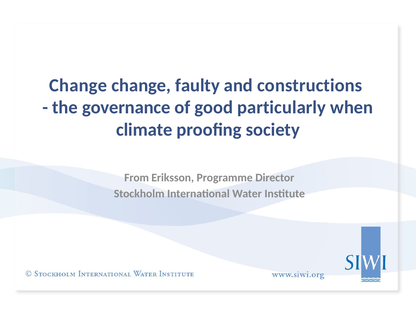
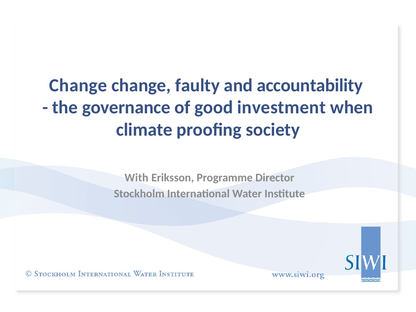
constructions: constructions -> accountability (310, 85)
particularly: particularly -> investment (281, 107)
From: From -> With (136, 178)
